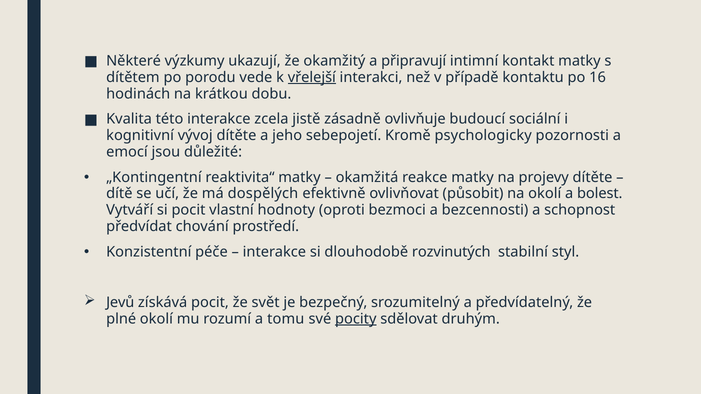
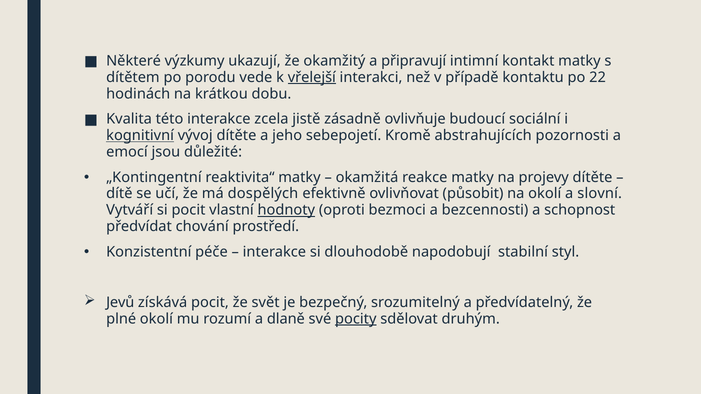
16: 16 -> 22 (598, 77)
kognitivní underline: none -> present (140, 136)
psychologicky: psychologicky -> abstrahujících (483, 136)
bolest: bolest -> slovní (600, 194)
hodnoty underline: none -> present (286, 210)
rozvinutých: rozvinutých -> napodobují (451, 252)
tomu: tomu -> dlaně (286, 319)
